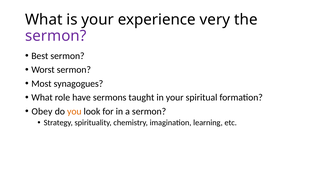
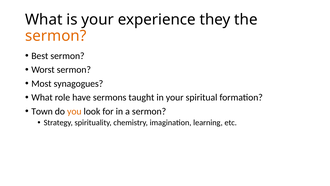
very: very -> they (215, 20)
sermon colour: purple -> orange (56, 36)
Obey: Obey -> Town (42, 111)
